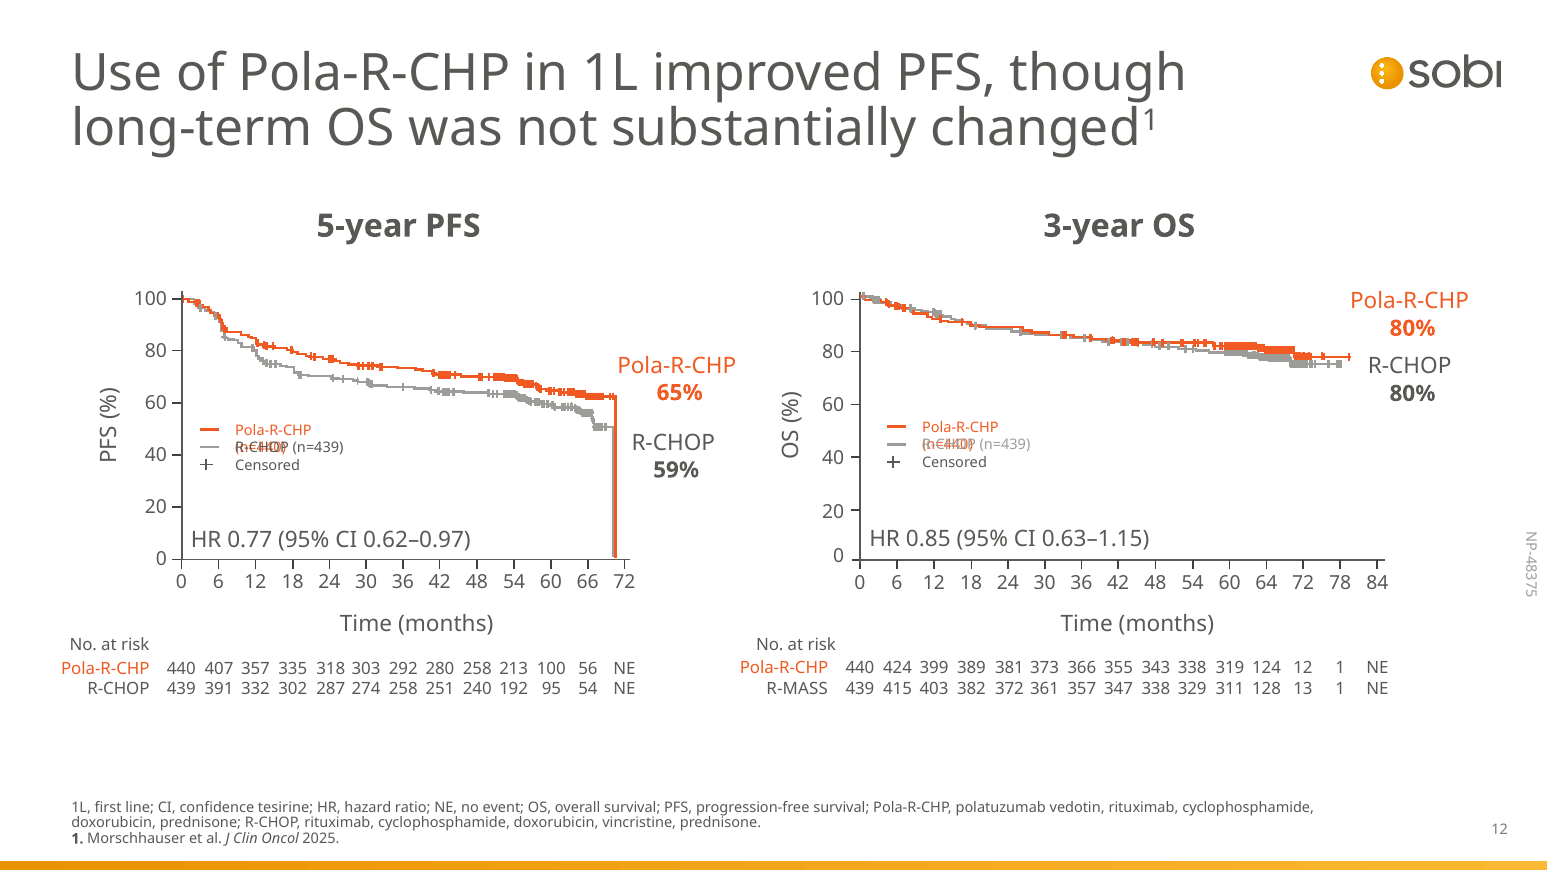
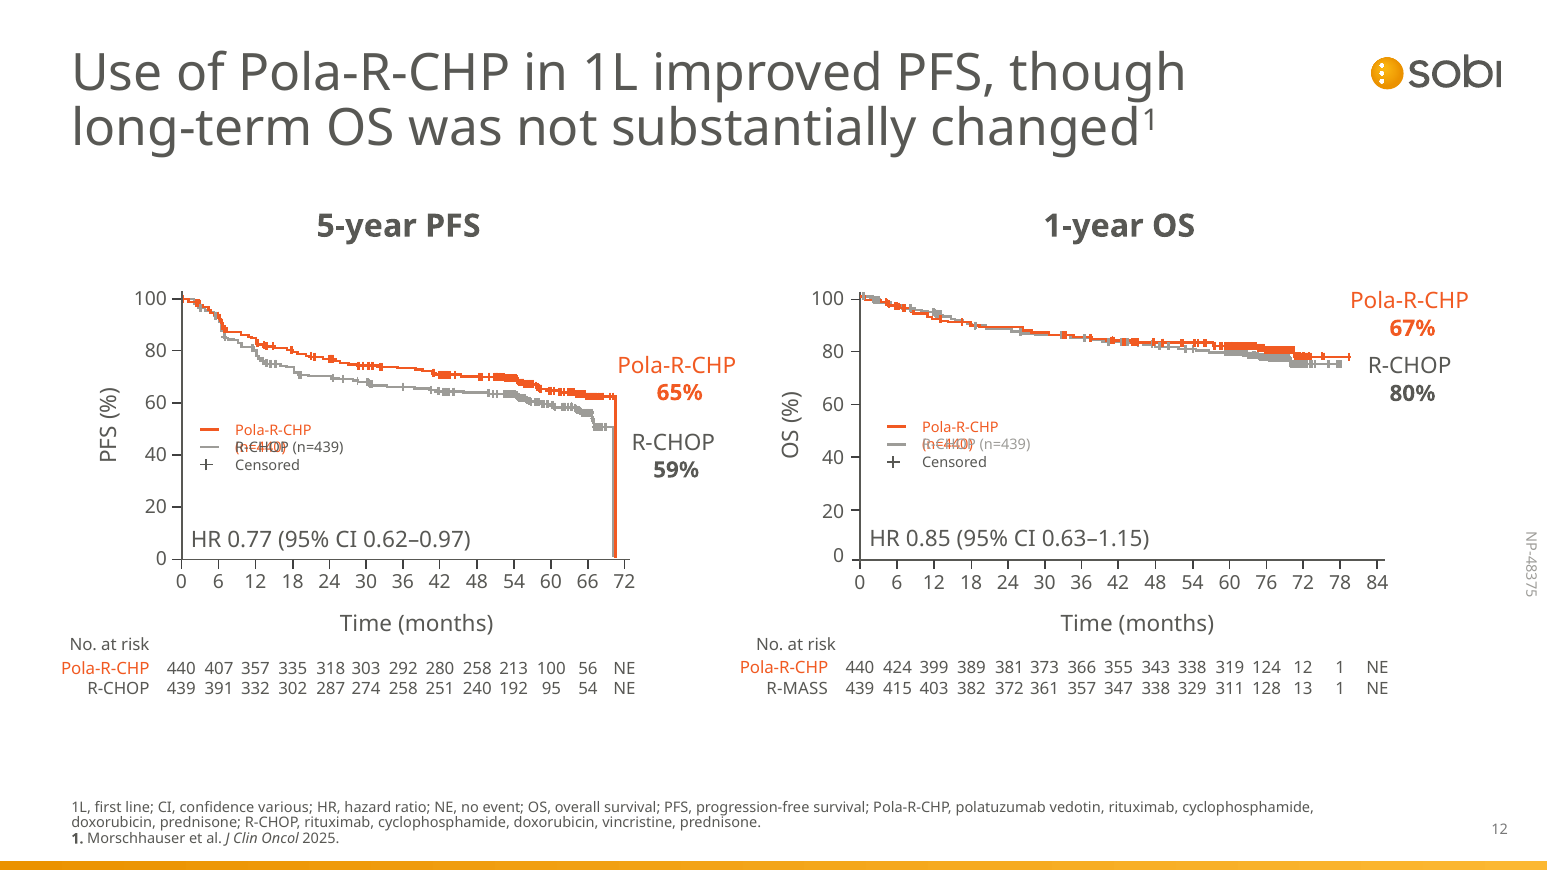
3-year: 3-year -> 1-year (1093, 226)
80%: 80% -> 67% (1413, 328)
64: 64 -> 76 (1266, 583)
tesirine: tesirine -> various (286, 807)
